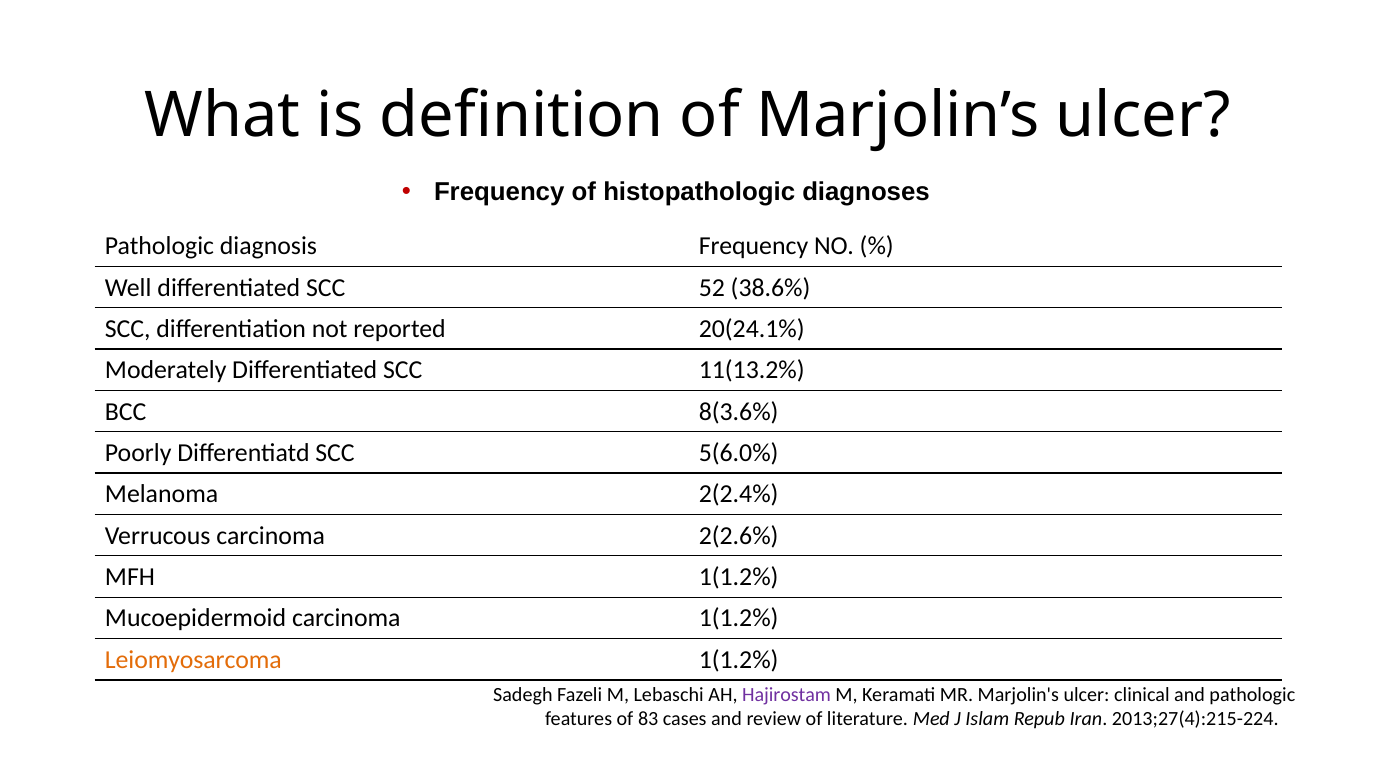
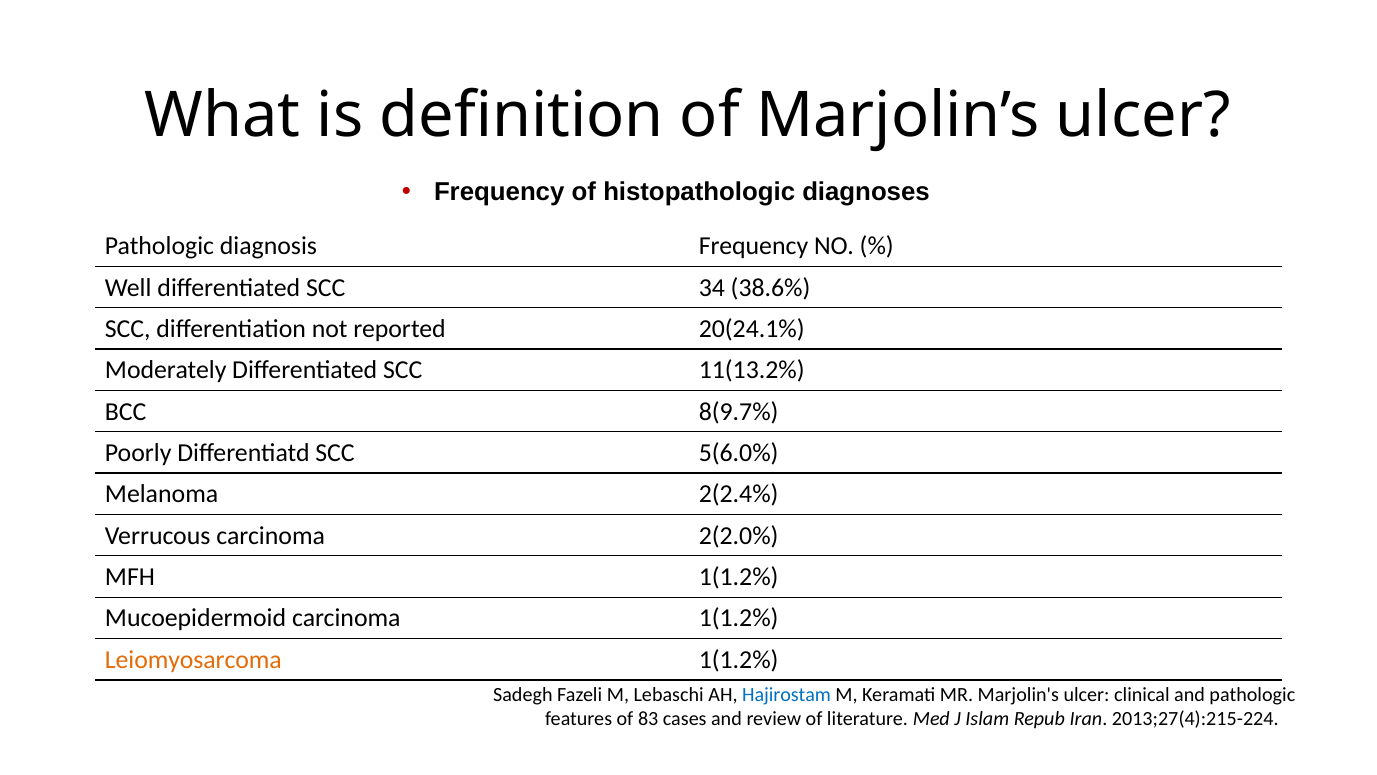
52: 52 -> 34 (712, 287)
8(3.6%: 8(3.6% -> 8(9.7% (739, 411)
2(2.6%: 2(2.6% -> 2(2.0% (739, 535)
Hajirostam colour: purple -> blue (786, 694)
